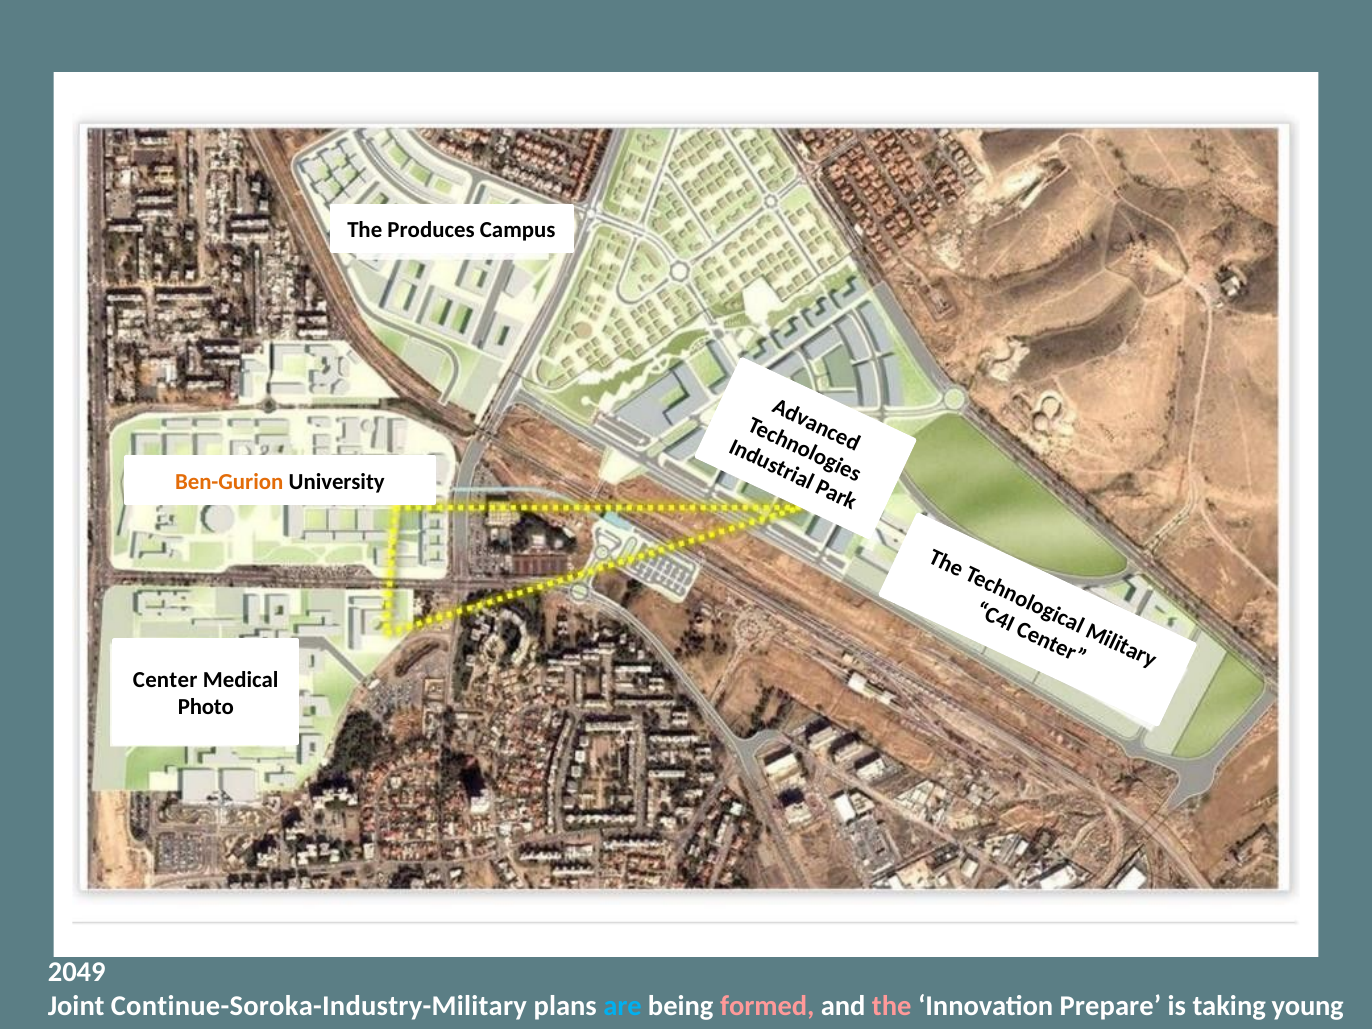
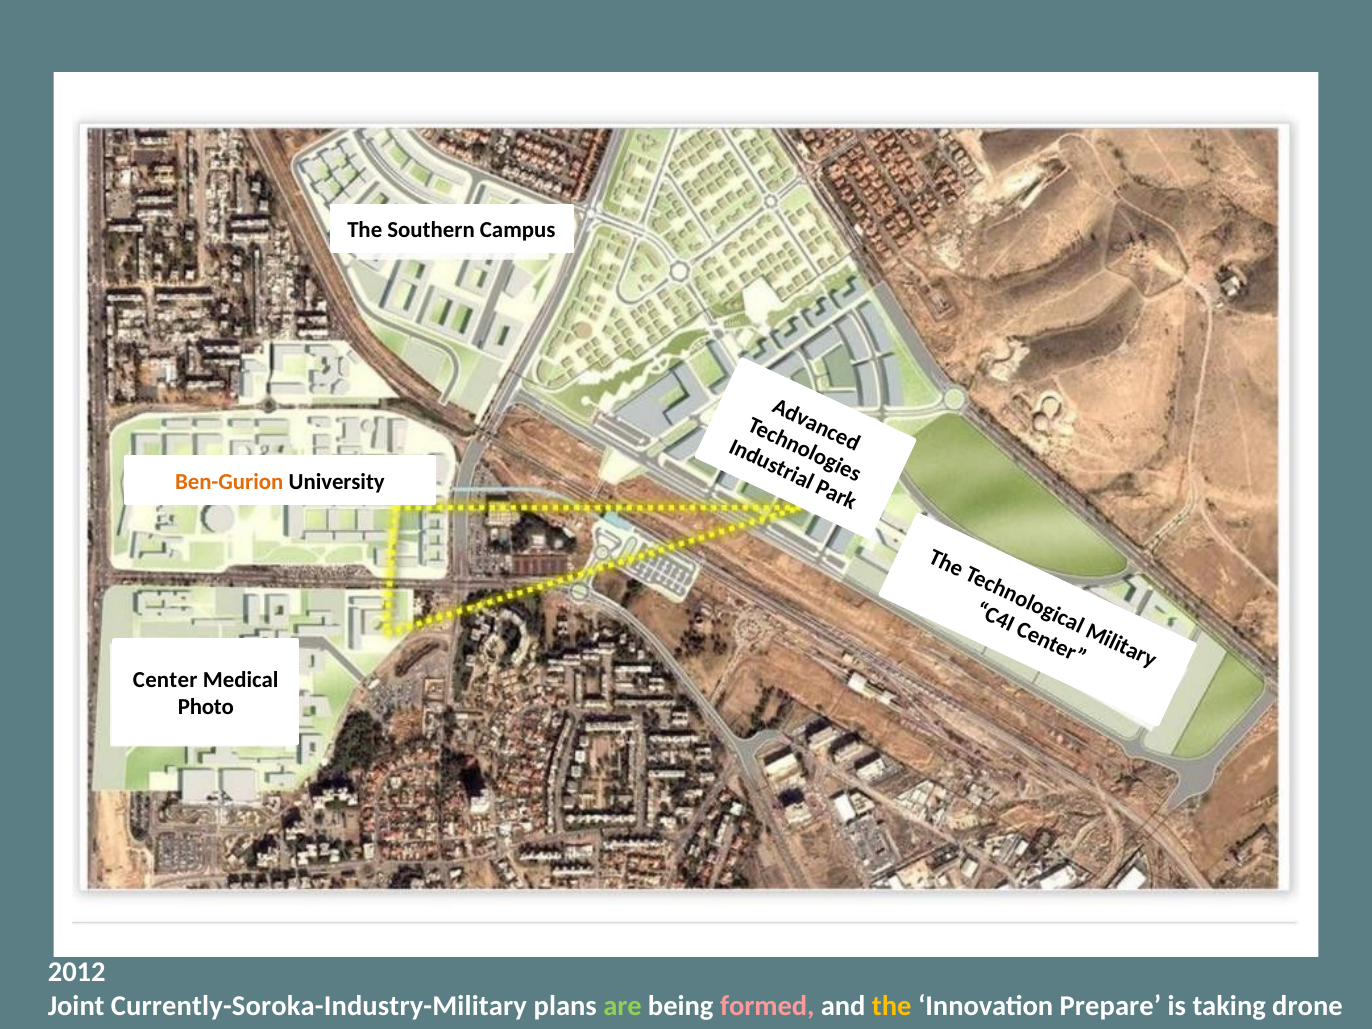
Produces: Produces -> Southern (431, 230)
2049: 2049 -> 2012 (77, 972)
Continue-Soroka-Industry-Military: Continue-Soroka-Industry-Military -> Currently-Soroka-Industry-Military (319, 1006)
are colour: light blue -> light green (622, 1006)
the colour: pink -> yellow (892, 1006)
young: young -> drone (1308, 1006)
